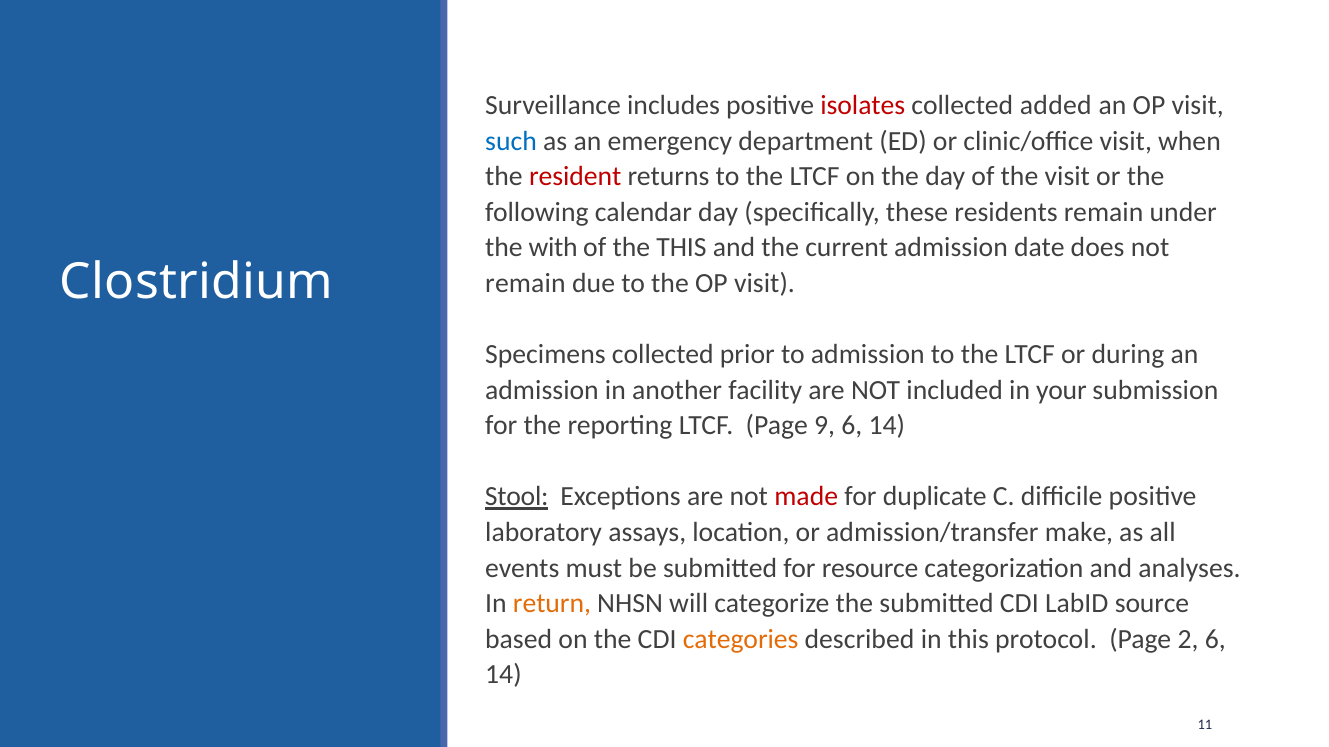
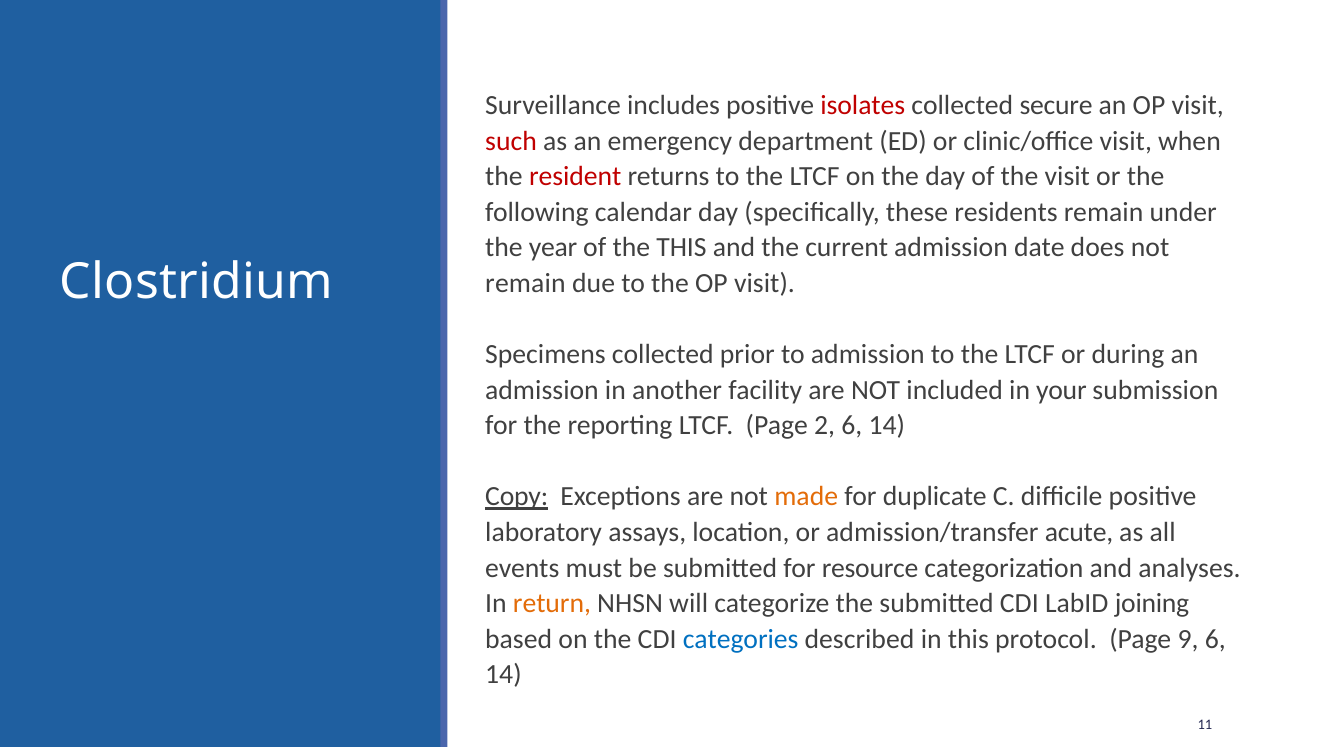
added: added -> secure (1056, 106)
such colour: blue -> red (511, 141)
with: with -> year (553, 248)
9: 9 -> 2 (825, 426)
Stool: Stool -> Copy (517, 497)
made colour: red -> orange (806, 497)
make: make -> acute (1079, 533)
source: source -> joining (1152, 604)
categories colour: orange -> blue (741, 640)
2: 2 -> 9 (1188, 640)
